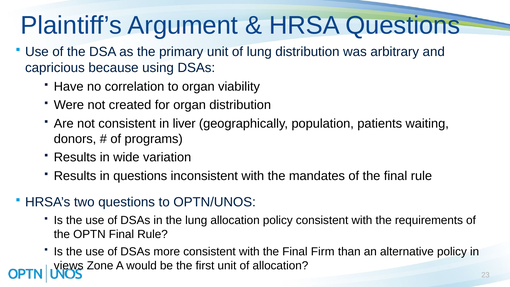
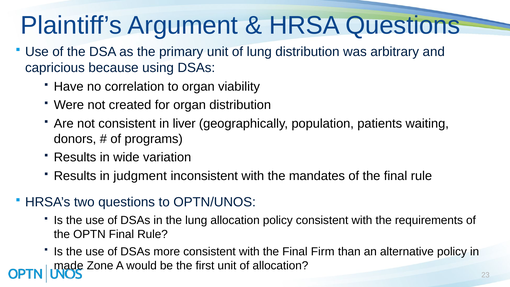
in questions: questions -> judgment (140, 176)
views: views -> made (69, 265)
